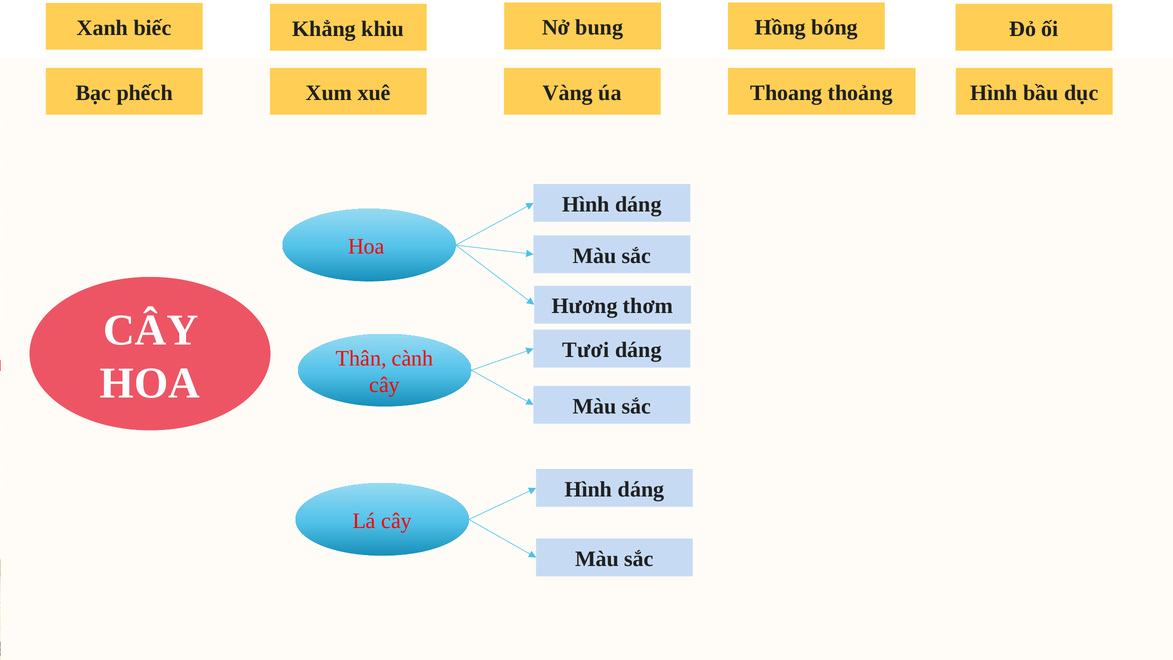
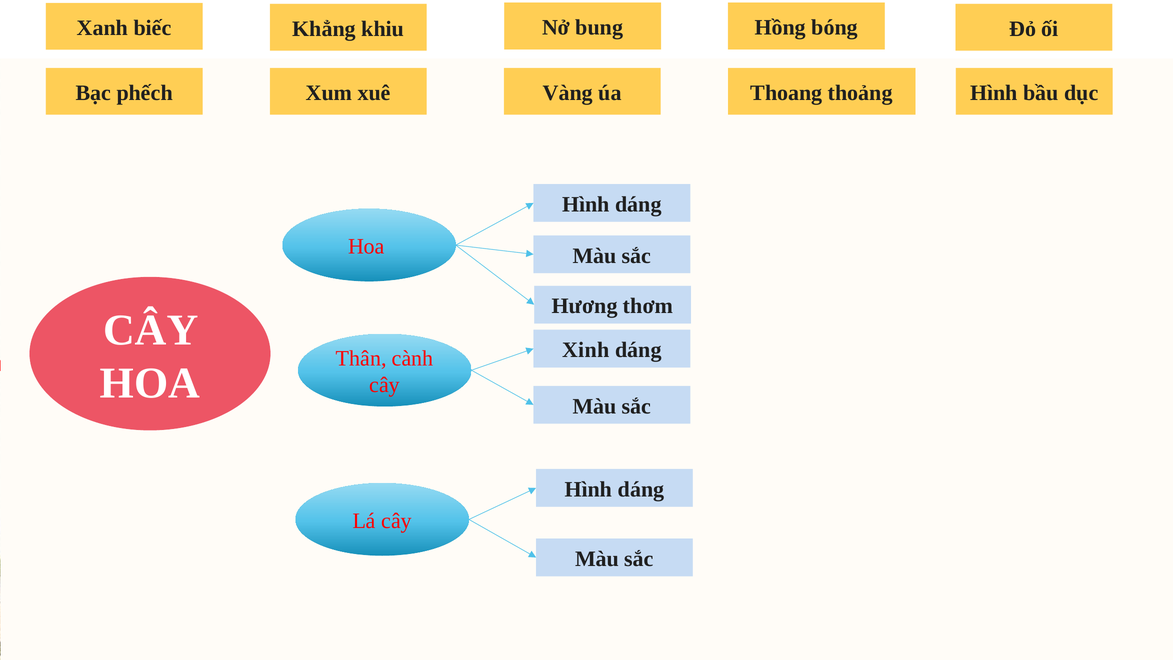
Tươi: Tươi -> Xinh (586, 350)
